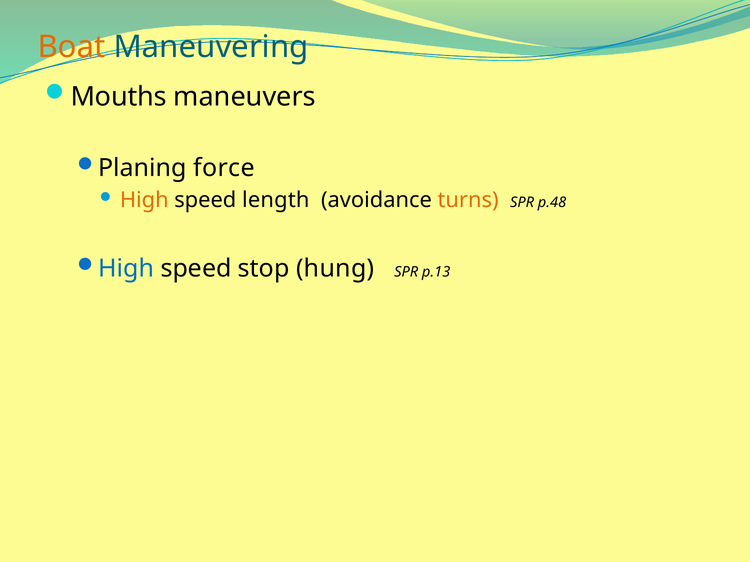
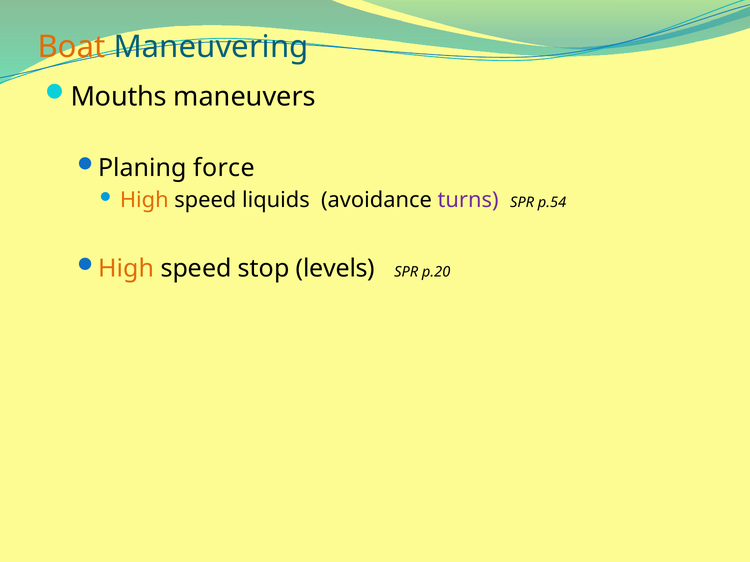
length: length -> liquids (276, 200)
turns colour: orange -> purple (468, 200)
p.48: p.48 -> p.54 (552, 203)
High colour: blue -> orange (126, 269)
hung: hung -> levels (335, 269)
p.13: p.13 -> p.20 (436, 272)
